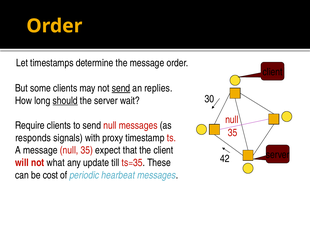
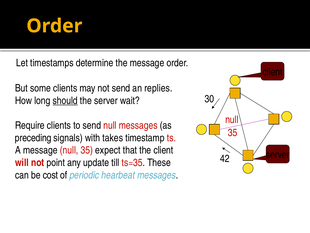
send underline: present -> none (121, 88)
responds: responds -> preceding (33, 138)
proxy: proxy -> takes (113, 138)
what: what -> point (56, 162)
